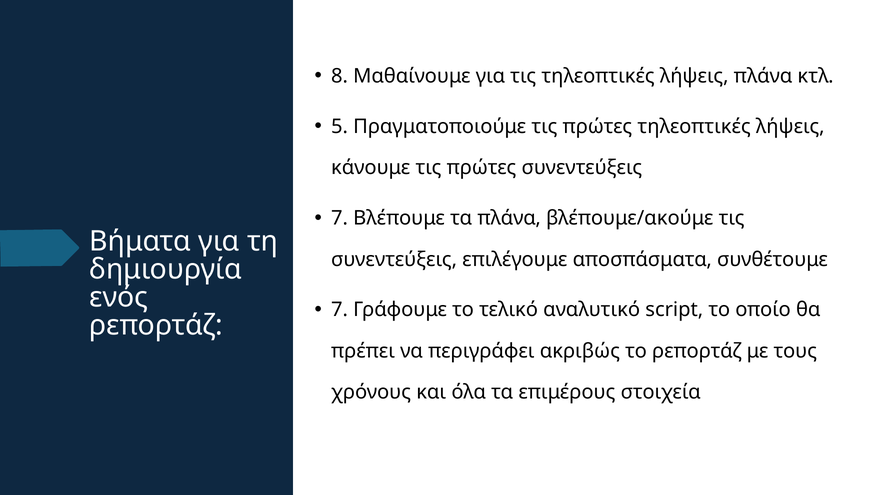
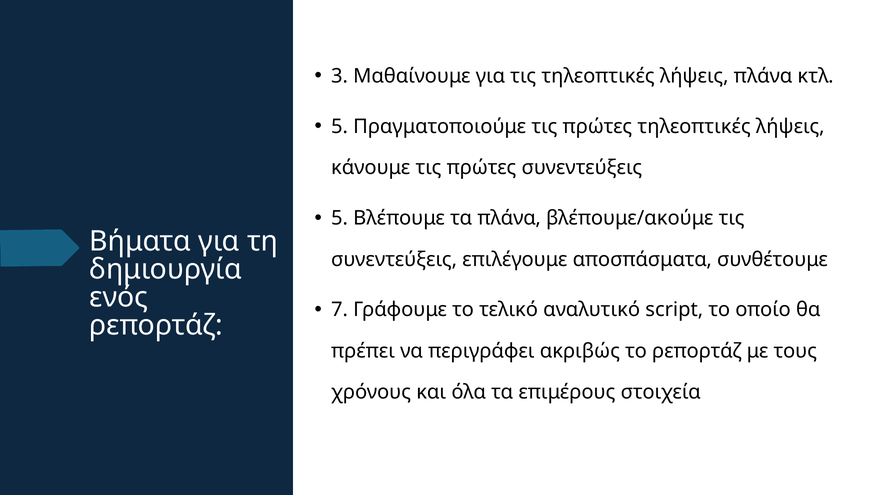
8: 8 -> 3 (340, 76)
7: 7 -> 5 (340, 218)
